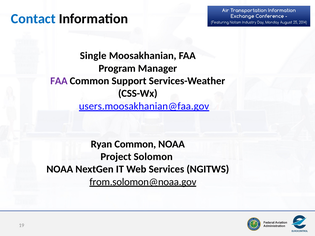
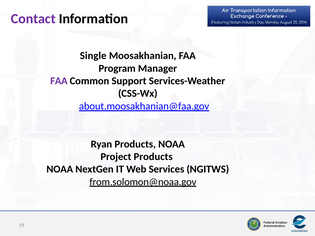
Contact colour: blue -> purple (33, 19)
users.moosakhanian@faa.gov: users.moosakhanian@faa.gov -> about.moosakhanian@faa.gov (144, 106)
Ryan Common: Common -> Products (135, 144)
Project Solomon: Solomon -> Products (153, 157)
